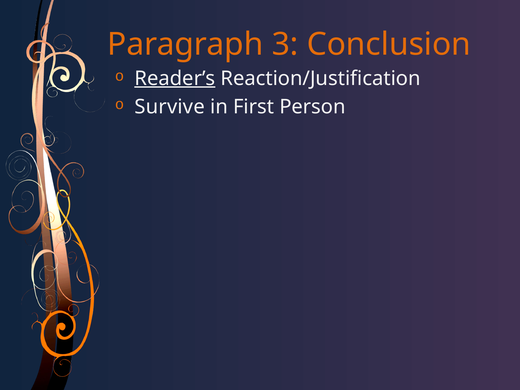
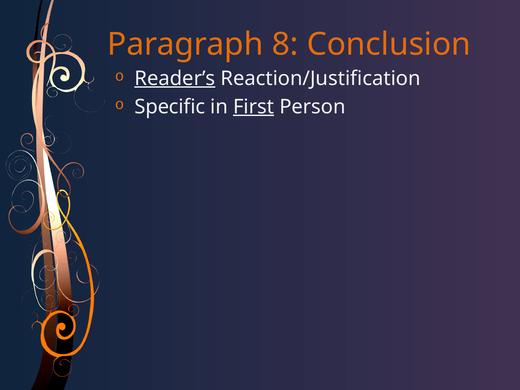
3: 3 -> 8 (285, 44)
Survive: Survive -> Specific (170, 107)
First underline: none -> present (254, 107)
